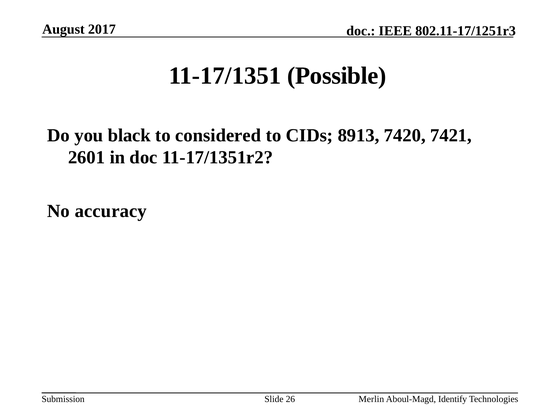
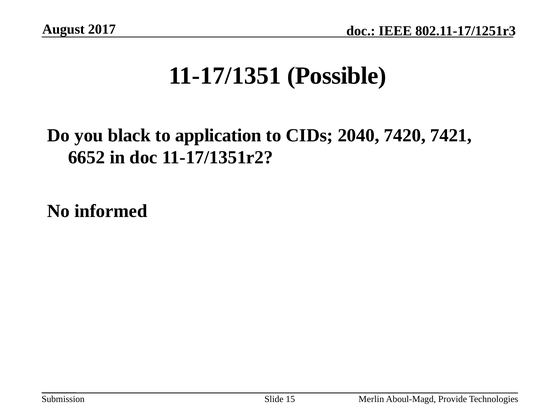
considered: considered -> application (218, 135)
8913: 8913 -> 2040 (359, 135)
2601: 2601 -> 6652 (87, 158)
accuracy: accuracy -> informed (111, 211)
26: 26 -> 15 (290, 399)
Identify: Identify -> Provide (453, 399)
